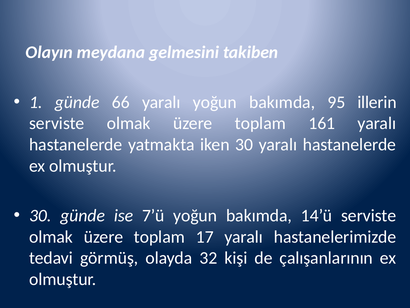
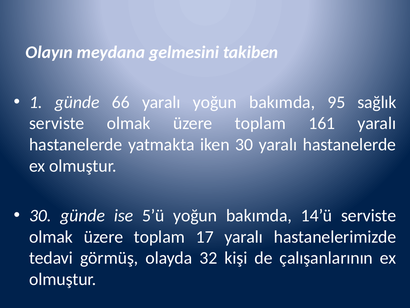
illerin: illerin -> sağlık (377, 102)
7’ü: 7’ü -> 5’ü (153, 215)
